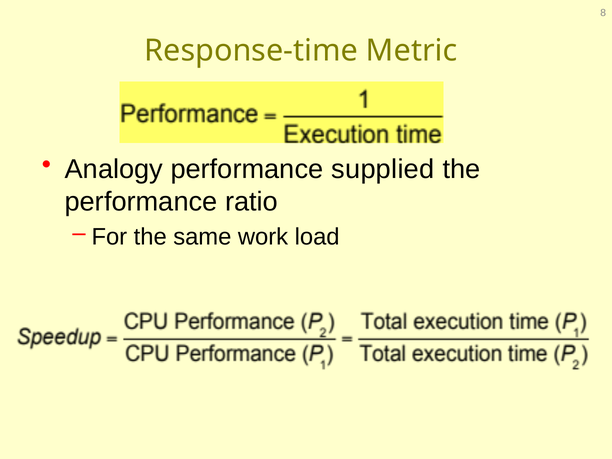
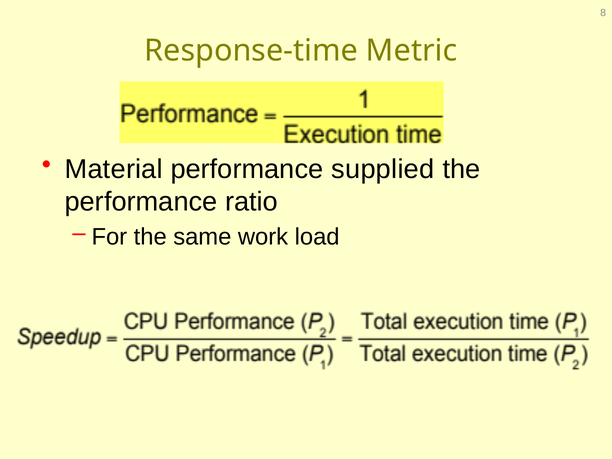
Analogy: Analogy -> Material (114, 169)
